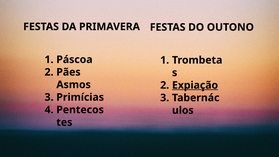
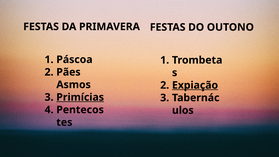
Primícias underline: none -> present (80, 97)
